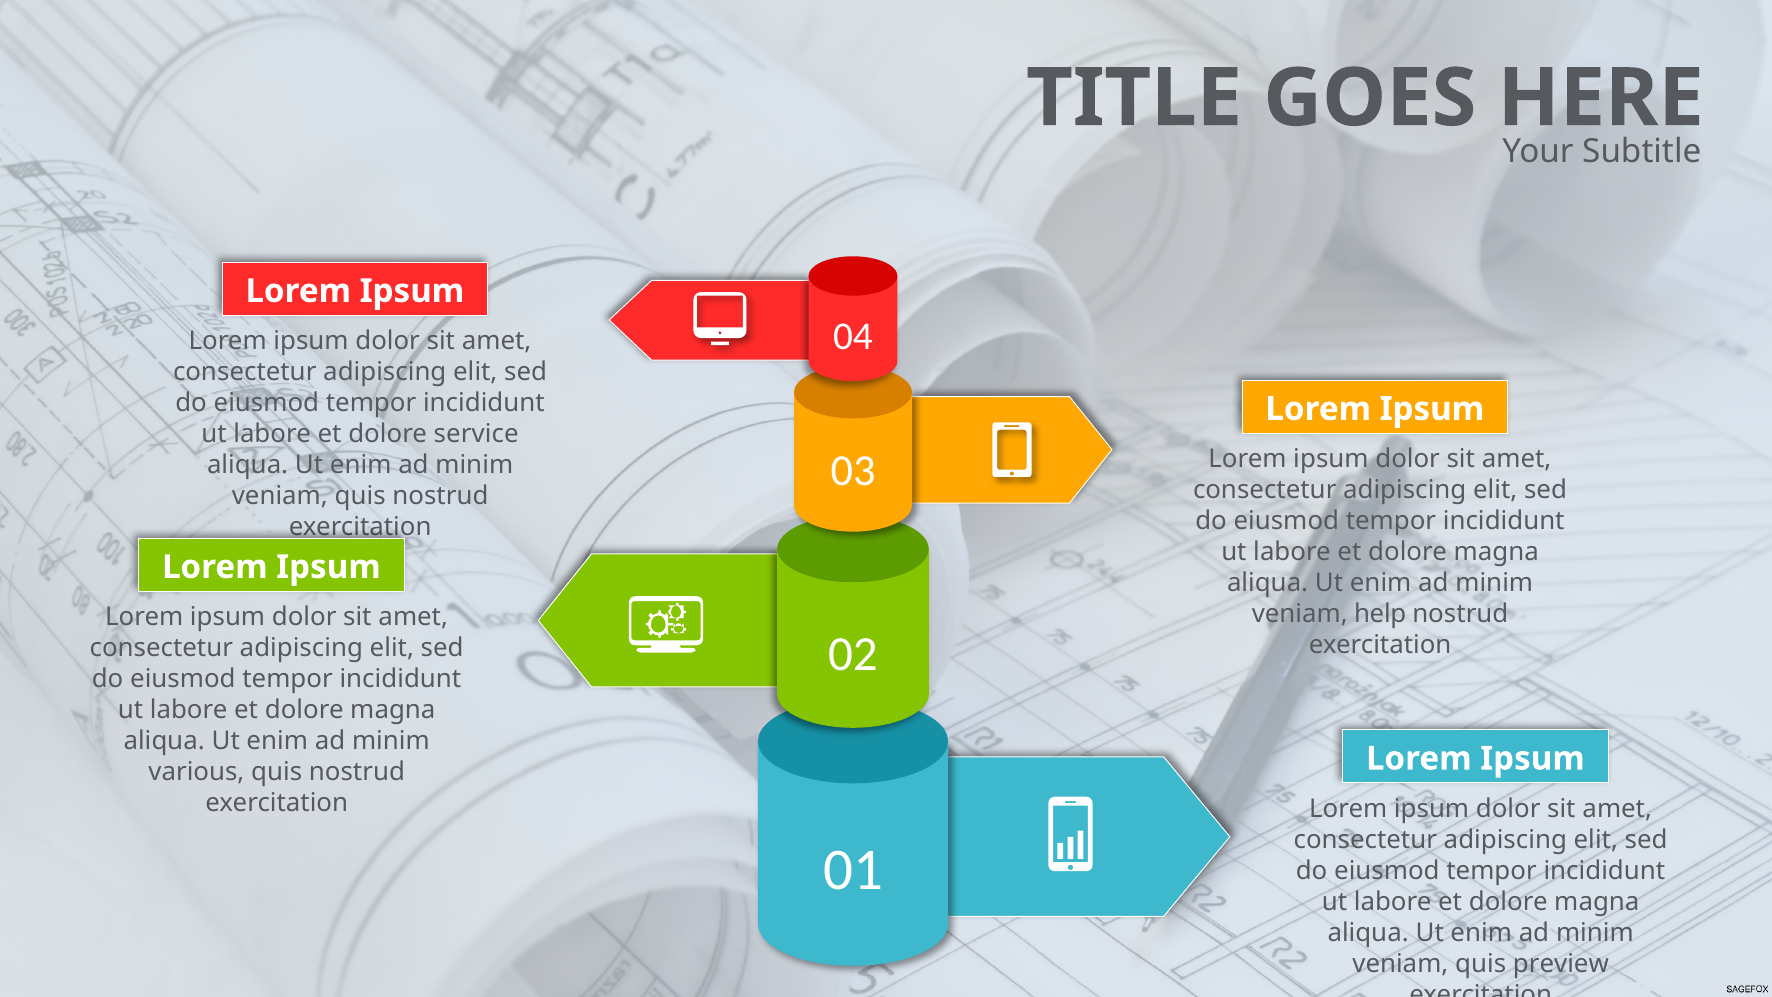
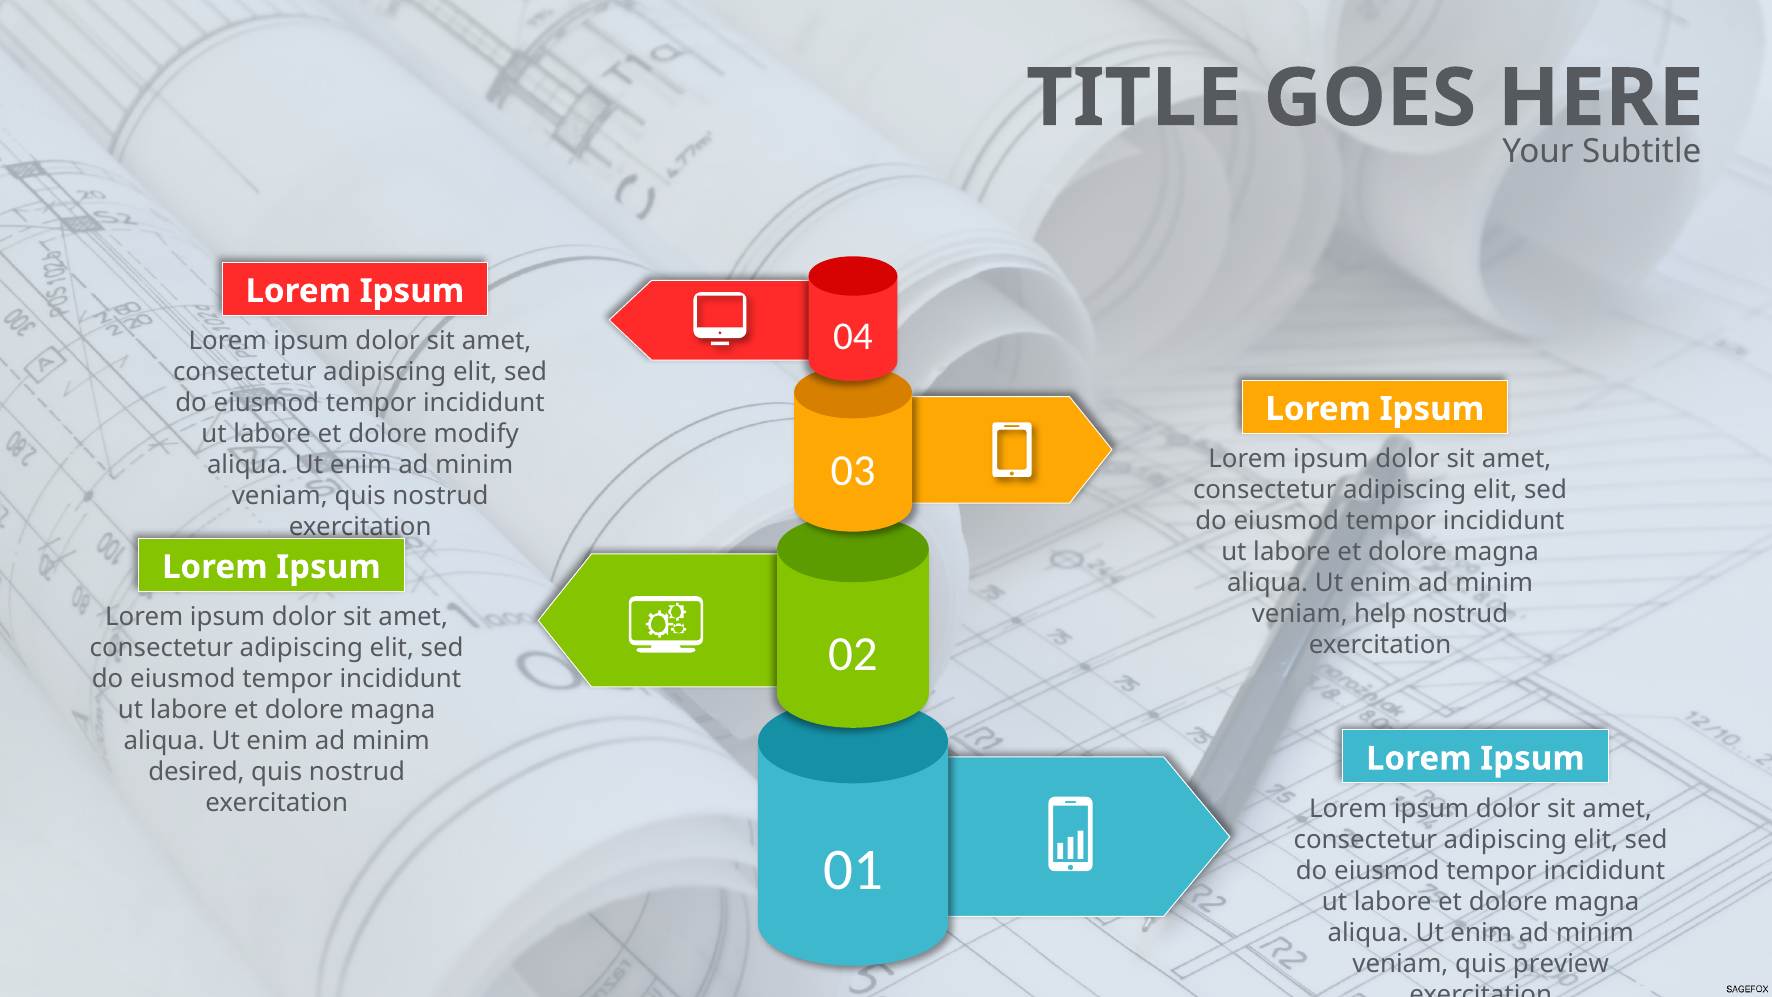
service: service -> modify (476, 434)
various: various -> desired (197, 772)
